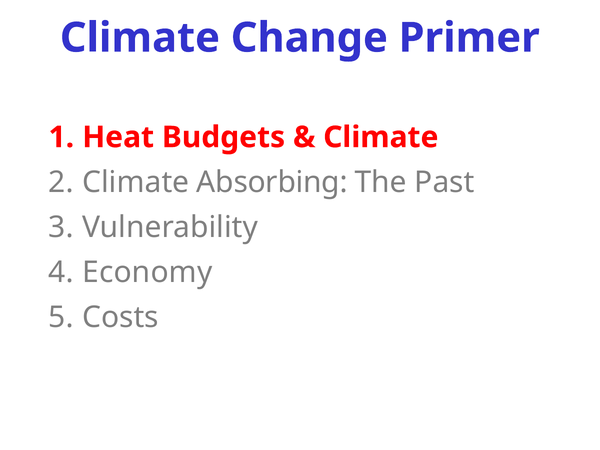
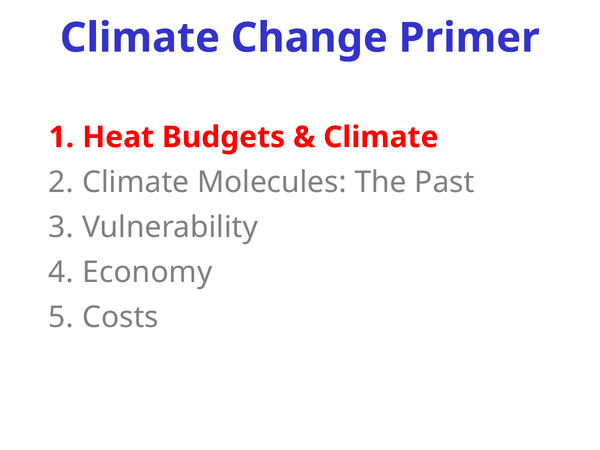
Absorbing: Absorbing -> Molecules (272, 182)
